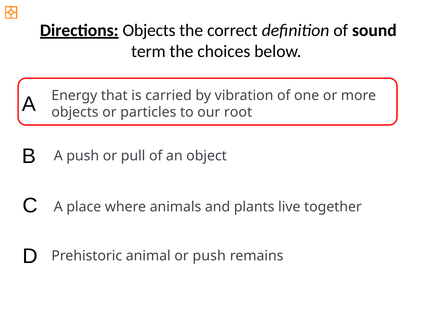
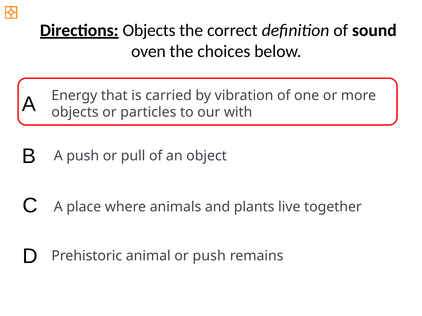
term: term -> oven (148, 51)
root: root -> with (238, 112)
